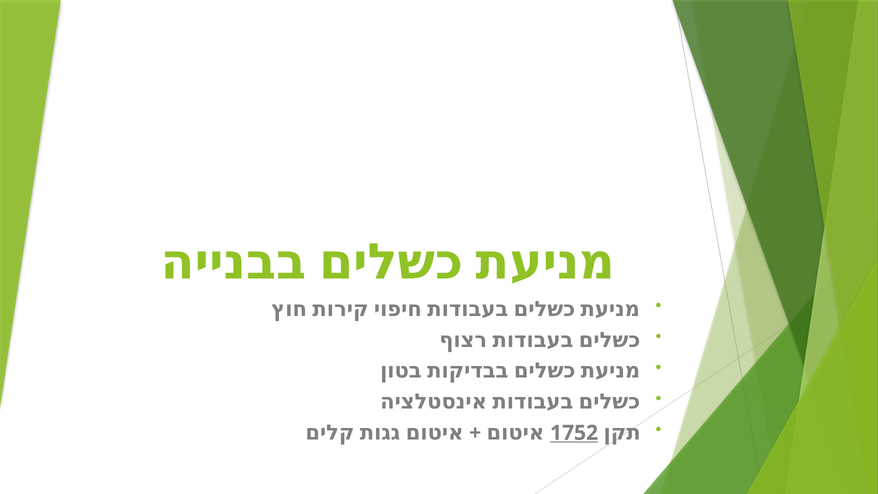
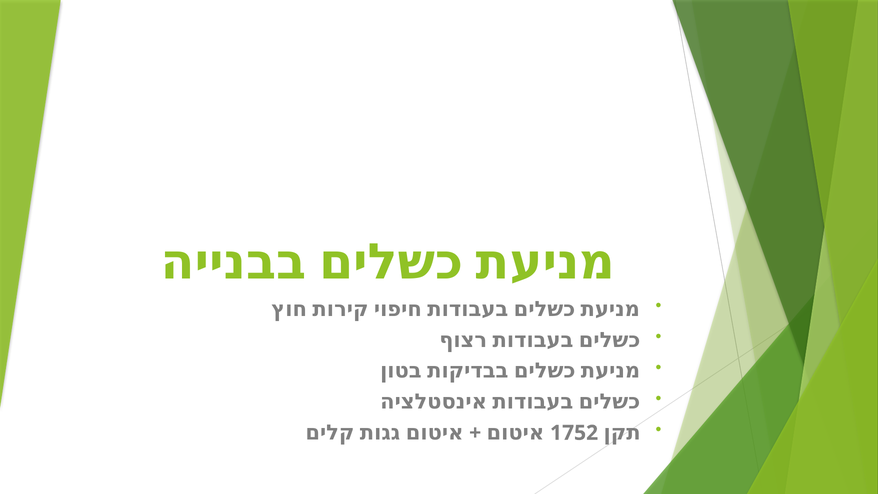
1752 underline: present -> none (574, 433)
